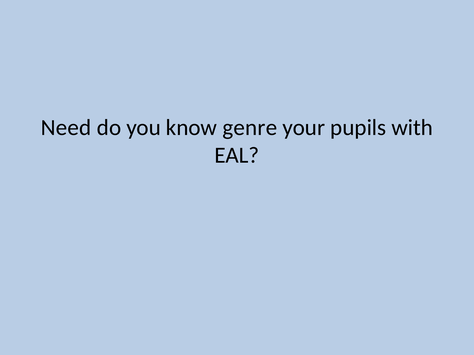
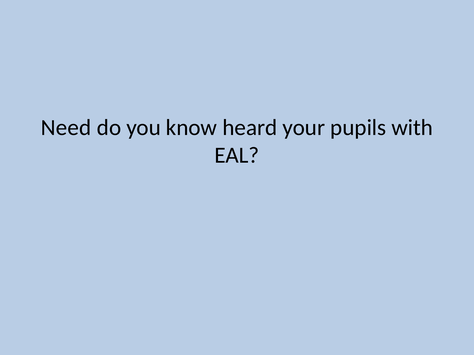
genre: genre -> heard (250, 128)
